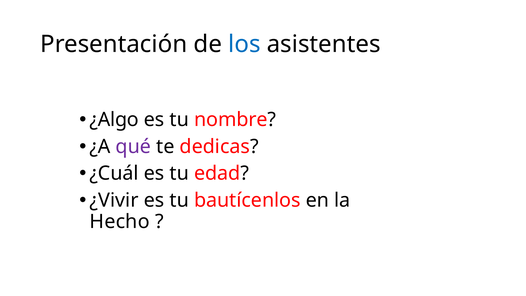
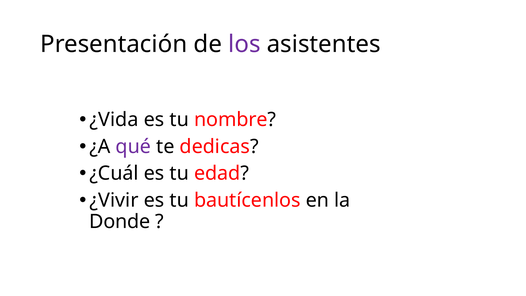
los colour: blue -> purple (244, 44)
¿Algo: ¿Algo -> ¿Vida (114, 120)
Hecho: Hecho -> Donde (120, 221)
